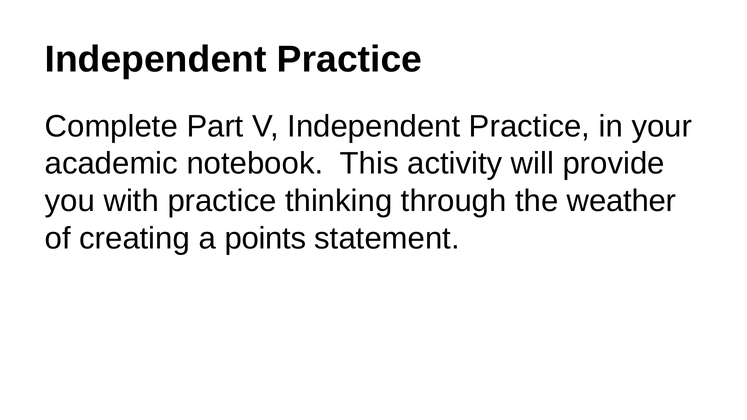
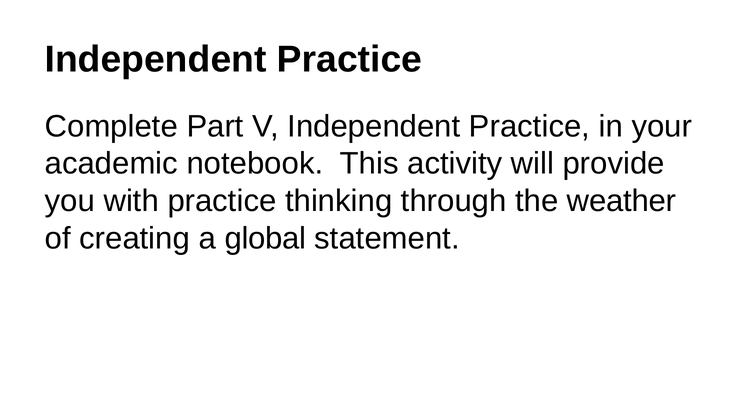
points: points -> global (265, 238)
